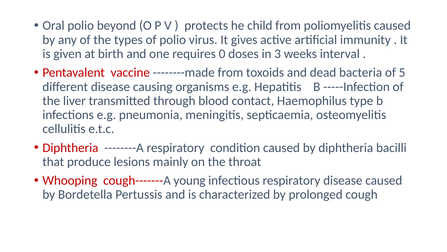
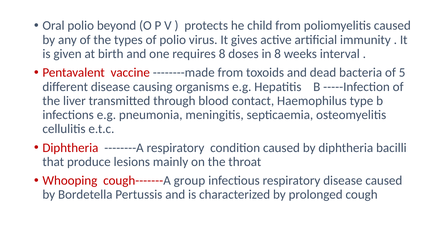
requires 0: 0 -> 8 (222, 54)
in 3: 3 -> 8 (278, 54)
young: young -> group (189, 180)
